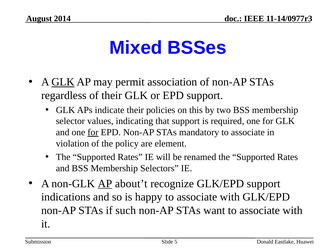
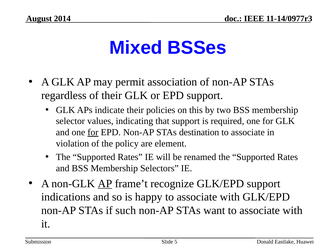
GLK underline: present -> none (63, 82)
mandatory: mandatory -> destination (199, 132)
about’t: about’t -> frame’t (131, 184)
